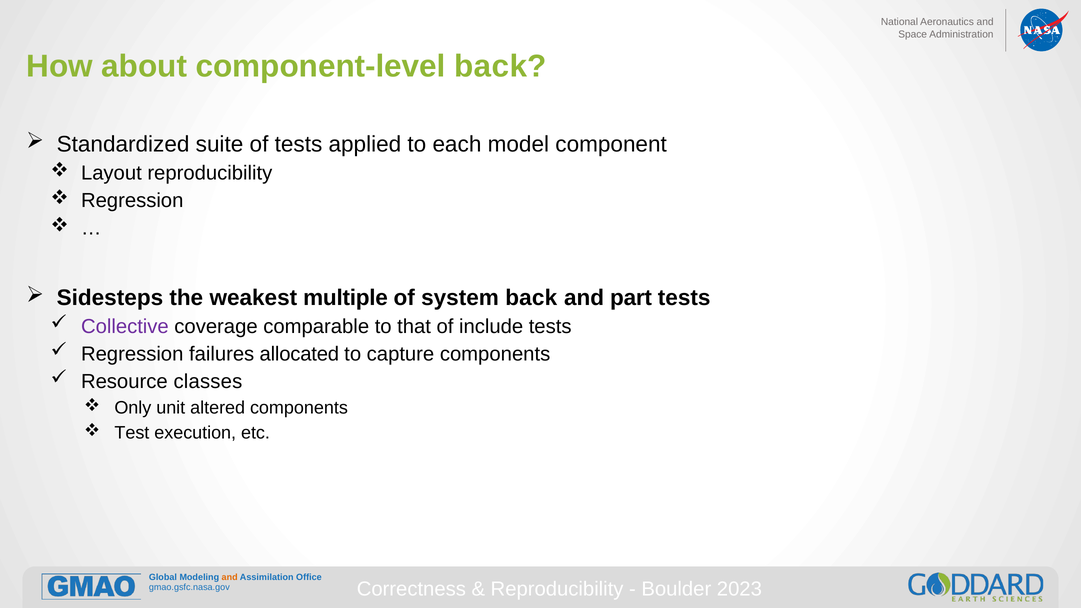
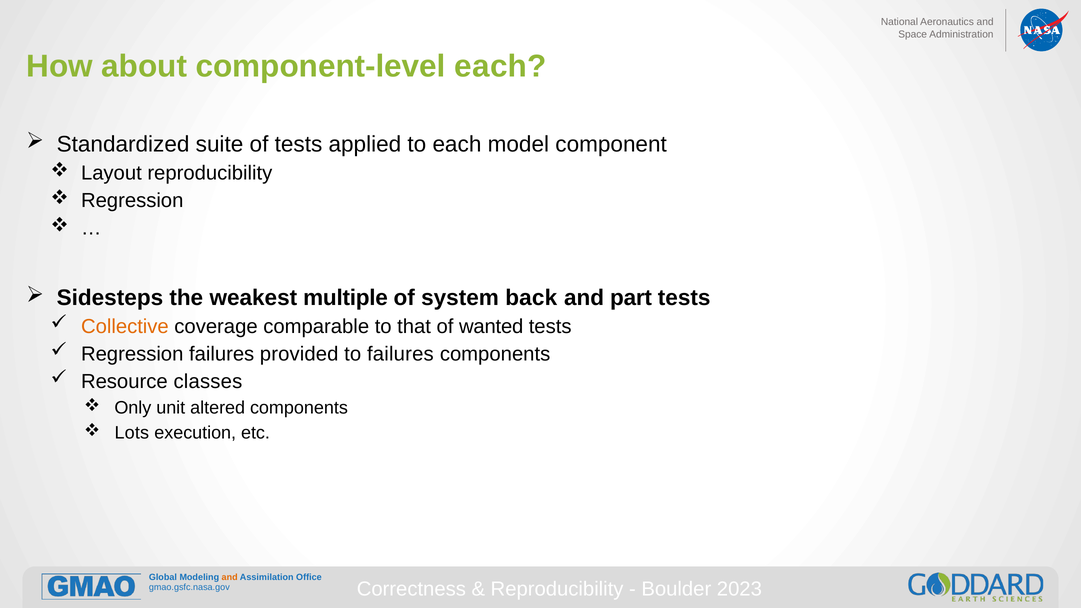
component-level back: back -> each (501, 67)
Collective colour: purple -> orange (125, 327)
include: include -> wanted (491, 327)
allocated: allocated -> provided (299, 354)
to capture: capture -> failures (400, 354)
Test: Test -> Lots (132, 433)
